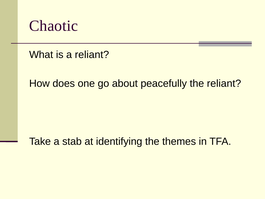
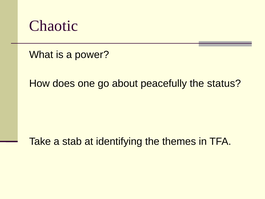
a reliant: reliant -> power (92, 55)
the reliant: reliant -> status (224, 83)
